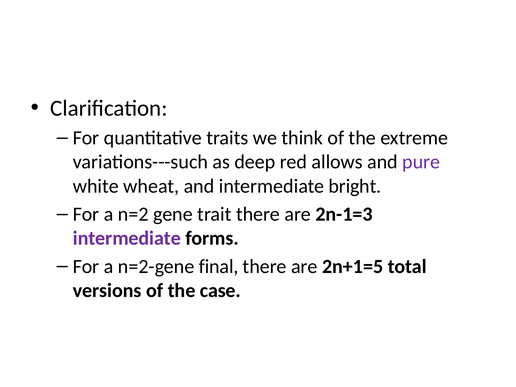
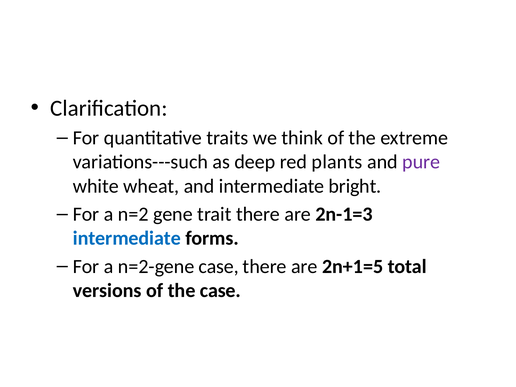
allows: allows -> plants (337, 162)
intermediate colour: purple -> blue (127, 238)
n=2-gene final: final -> case (219, 266)
